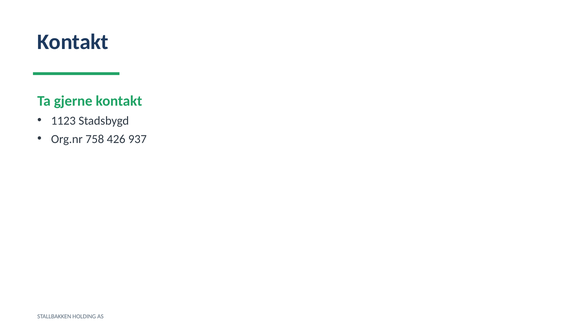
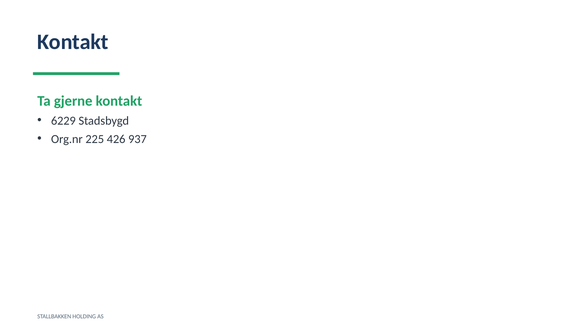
1123: 1123 -> 6229 (63, 120)
758: 758 -> 225 (95, 139)
